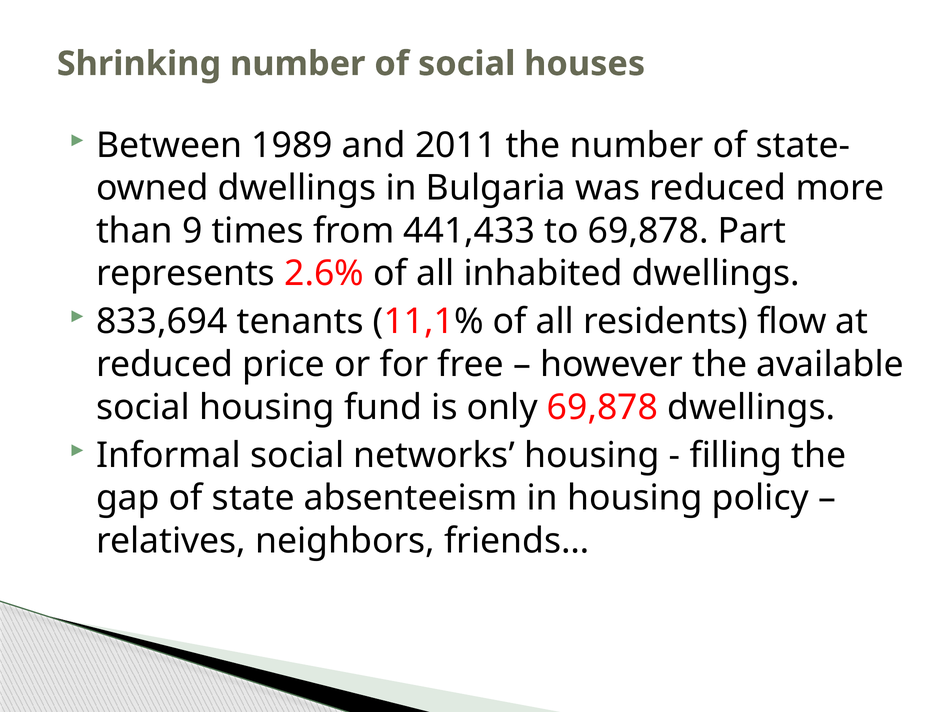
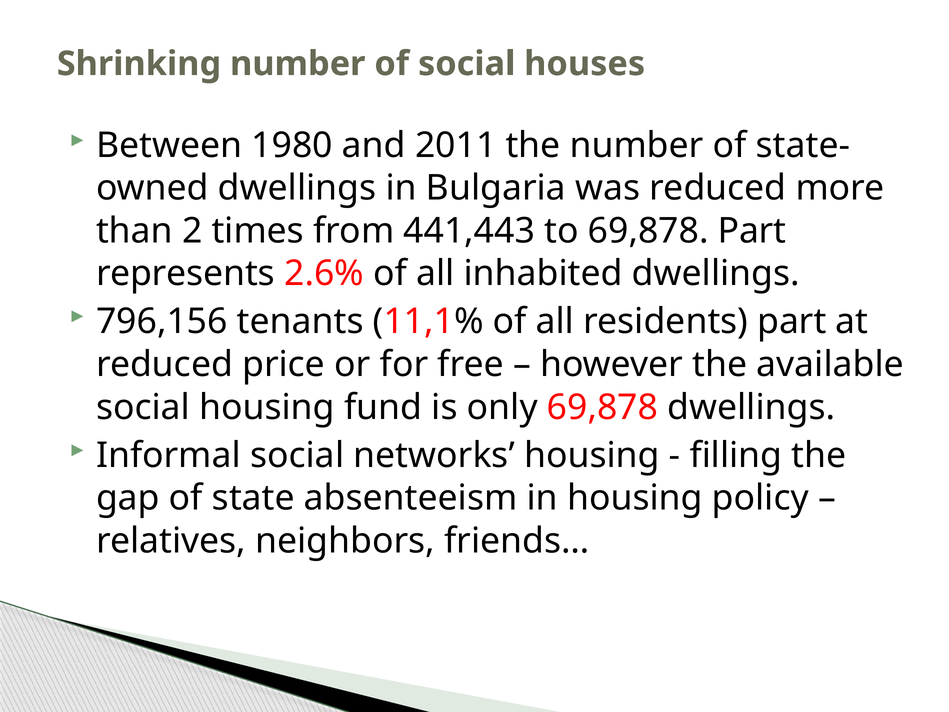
1989: 1989 -> 1980 (292, 145)
9: 9 -> 2 (192, 231)
441,433: 441,433 -> 441,443 (469, 231)
833,694: 833,694 -> 796,156 (162, 322)
residents flow: flow -> part (792, 322)
